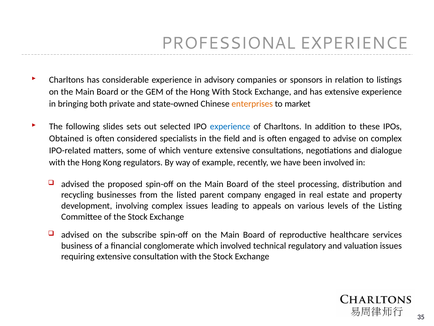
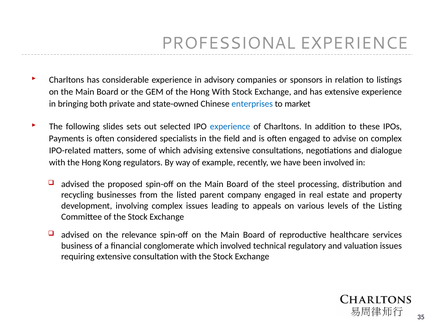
enterprises colour: orange -> blue (252, 104)
Obtained: Obtained -> Payments (67, 138)
venture: venture -> advising (198, 150)
subscribe: subscribe -> relevance (139, 234)
